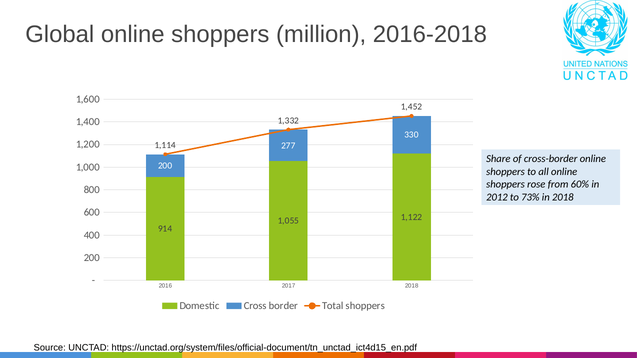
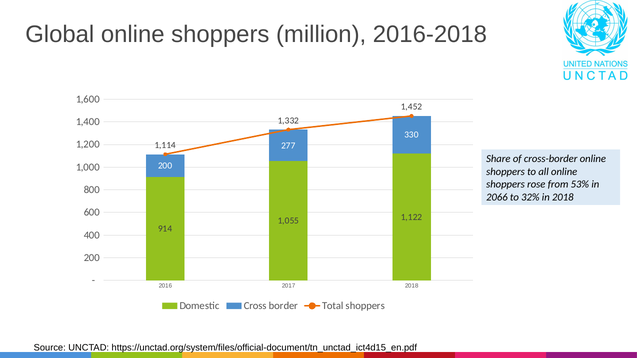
60%: 60% -> 53% (580, 184)
2012: 2012 -> 2066 (497, 197)
73%: 73% -> 32% (530, 197)
